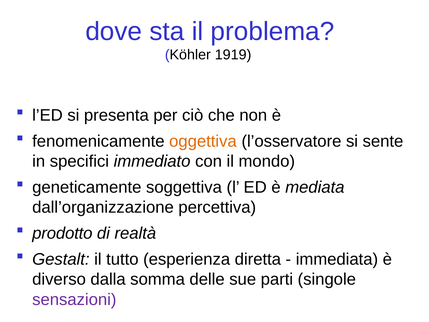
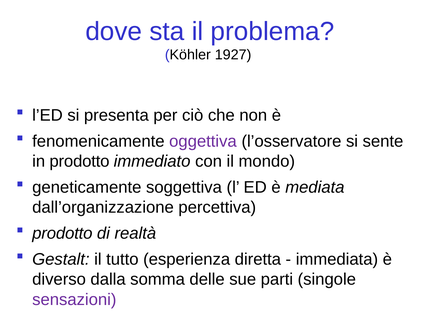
1919: 1919 -> 1927 (233, 55)
oggettiva colour: orange -> purple (203, 141)
in specifici: specifici -> prodotto (79, 161)
